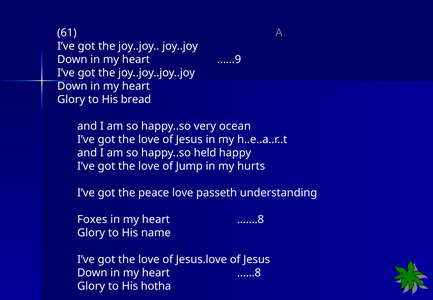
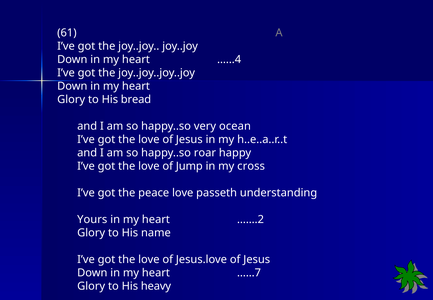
…...9: …...9 -> …...4 (229, 59)
held: held -> roar (205, 153)
hurts: hurts -> cross (251, 166)
Foxes: Foxes -> Yours (92, 219)
…….8: …….8 -> …….2 (251, 219)
……8: ……8 -> ……7 (249, 273)
hotha: hotha -> heavy (156, 286)
